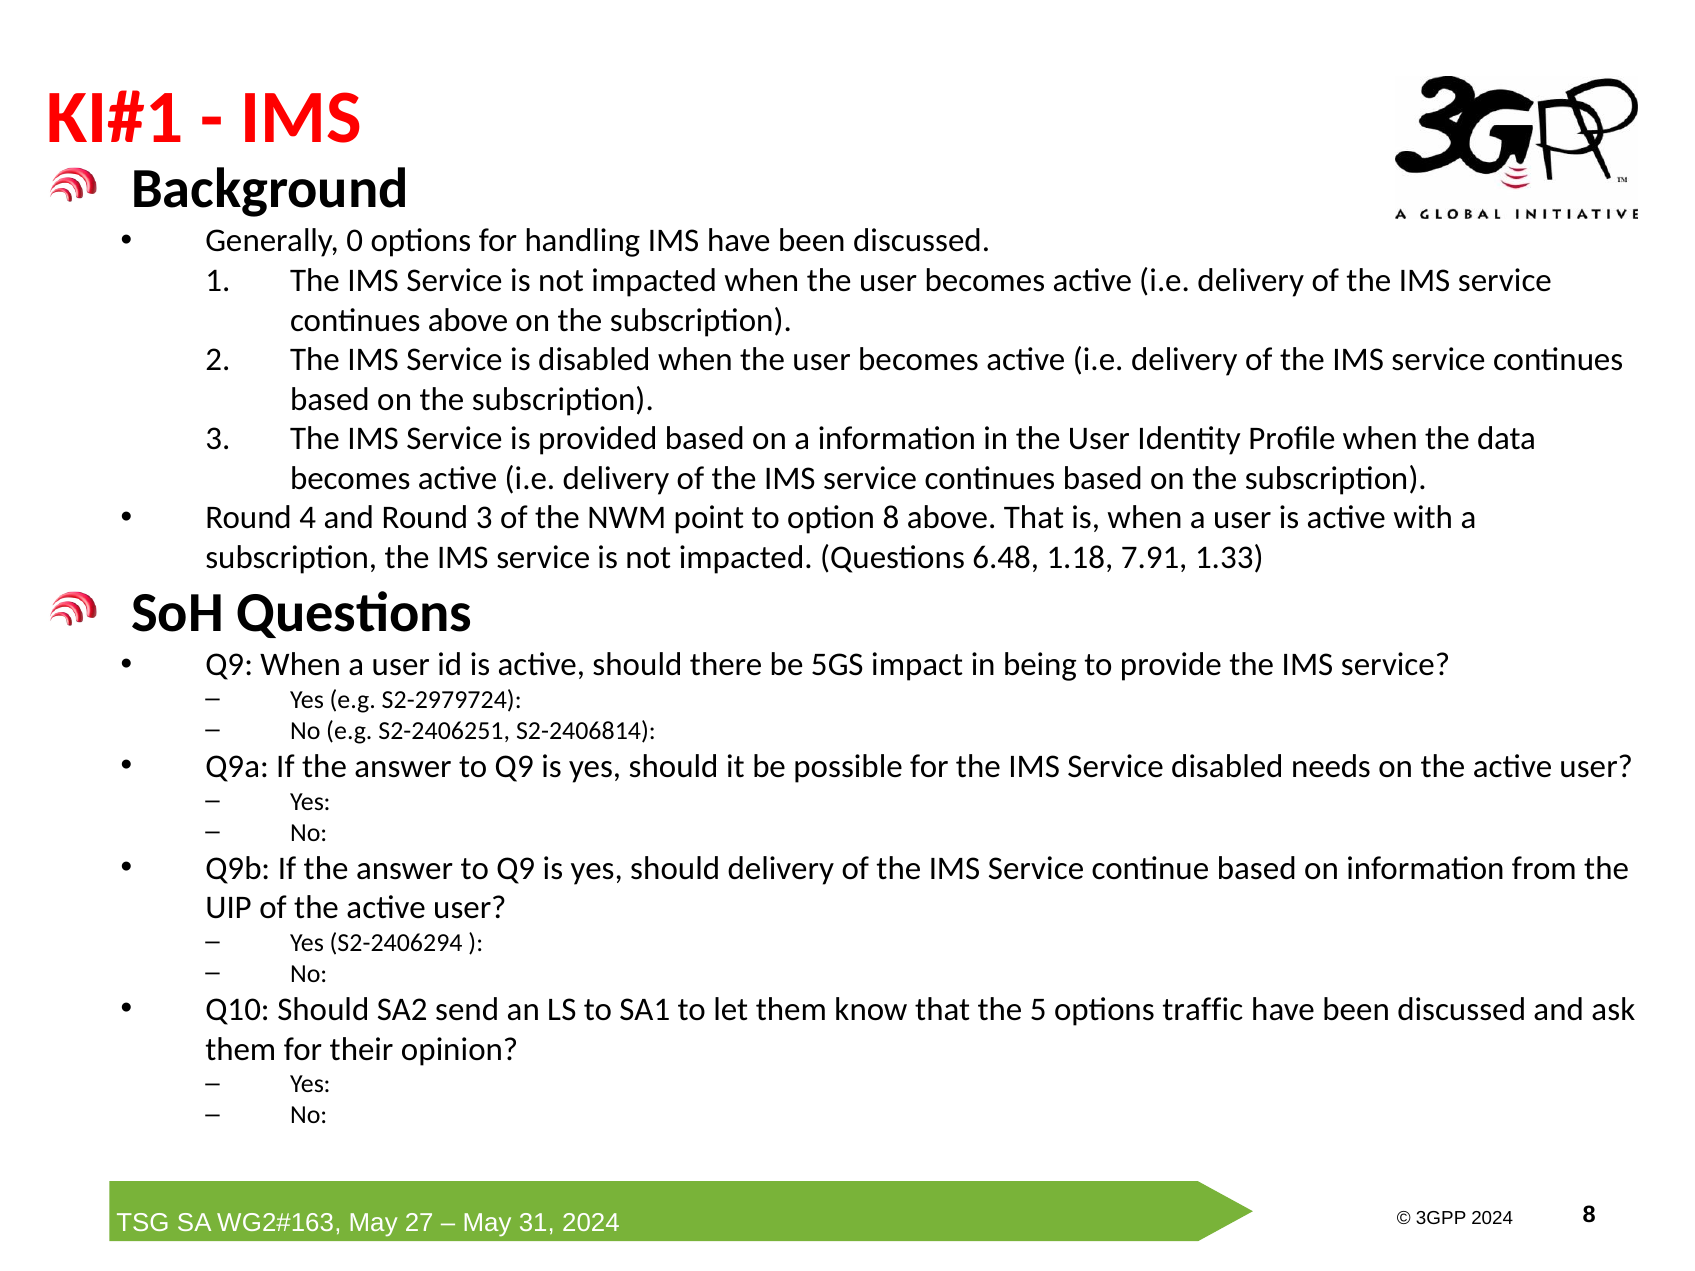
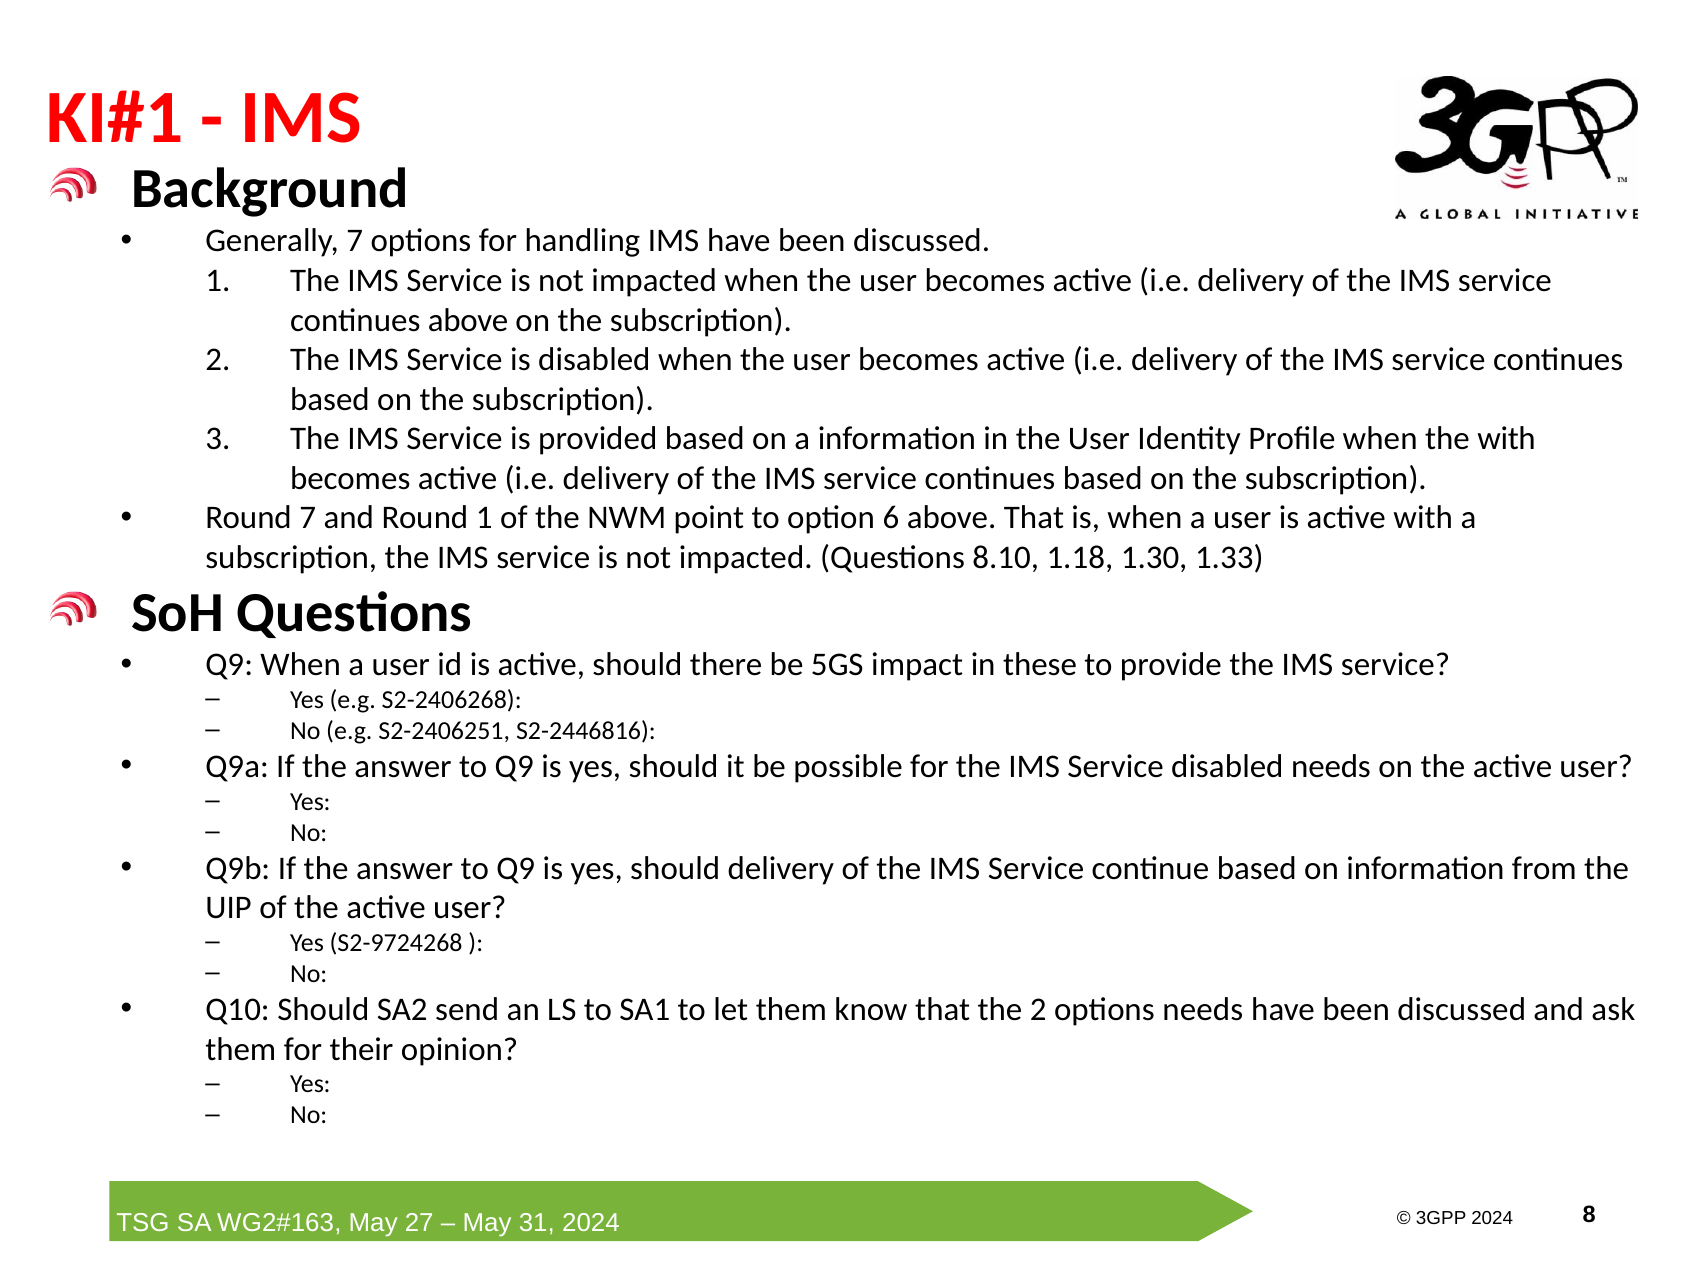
Generally 0: 0 -> 7 (355, 241)
the data: data -> with (1507, 439)
Round 4: 4 -> 7 (308, 518)
Round 3: 3 -> 1 (484, 518)
option 8: 8 -> 6 (891, 518)
6.48: 6.48 -> 8.10 (1006, 558)
7.91: 7.91 -> 1.30 (1154, 558)
being: being -> these (1040, 665)
S2-2979724: S2-2979724 -> S2-2406268 (452, 700)
S2-2406814: S2-2406814 -> S2-2446816 (586, 731)
S2-2406294: S2-2406294 -> S2-9724268 (396, 943)
the 5: 5 -> 2 (1038, 1010)
options traffic: traffic -> needs (1203, 1010)
